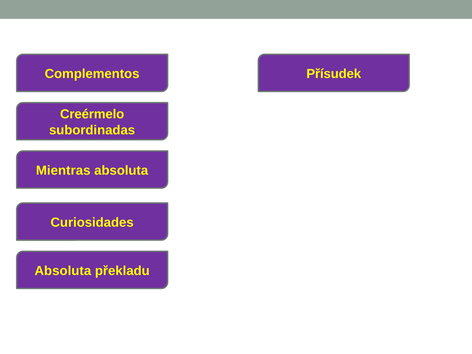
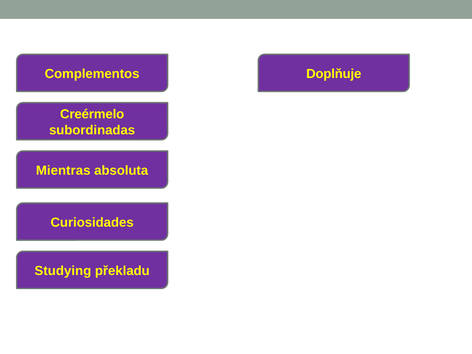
Přísudek: Přísudek -> Doplňuje (334, 74)
Absoluta: Absoluta -> Studying (63, 271)
